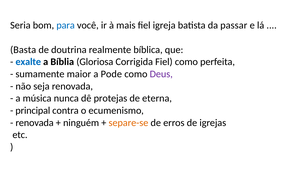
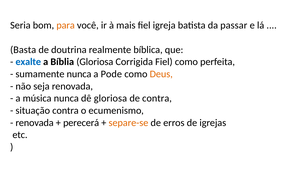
para colour: blue -> orange (66, 25)
sumamente maior: maior -> nunca (79, 74)
Deus colour: purple -> orange (161, 74)
dê protejas: protejas -> gloriosa (110, 98)
de eterna: eterna -> contra (157, 98)
principal: principal -> situação (33, 111)
ninguém: ninguém -> perecerá (81, 123)
